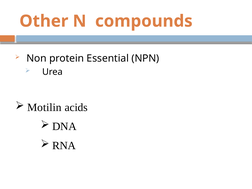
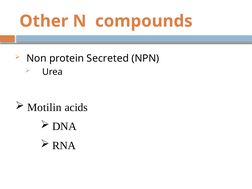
Essential: Essential -> Secreted (108, 58)
